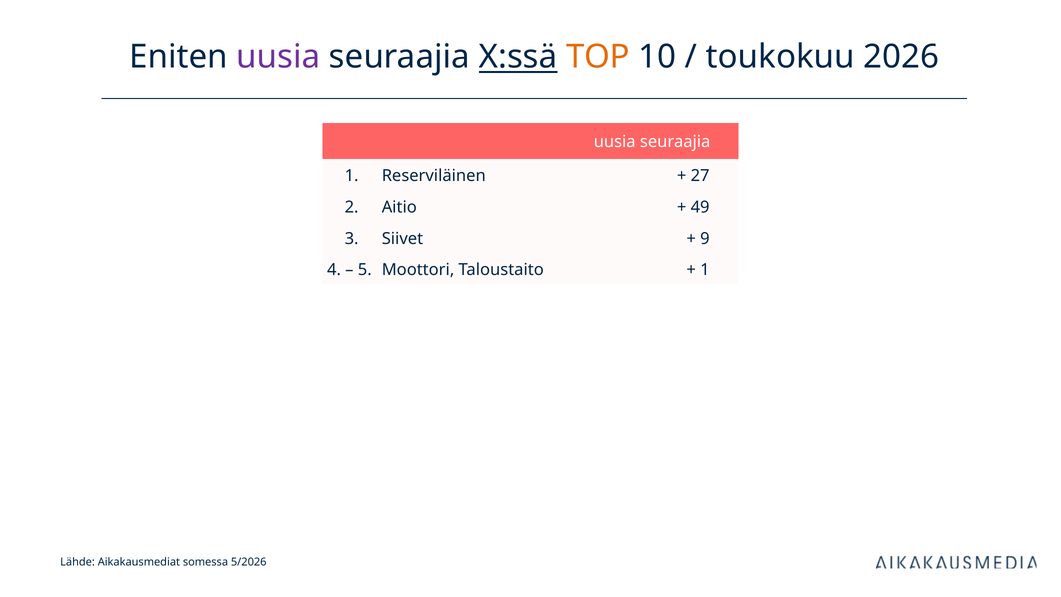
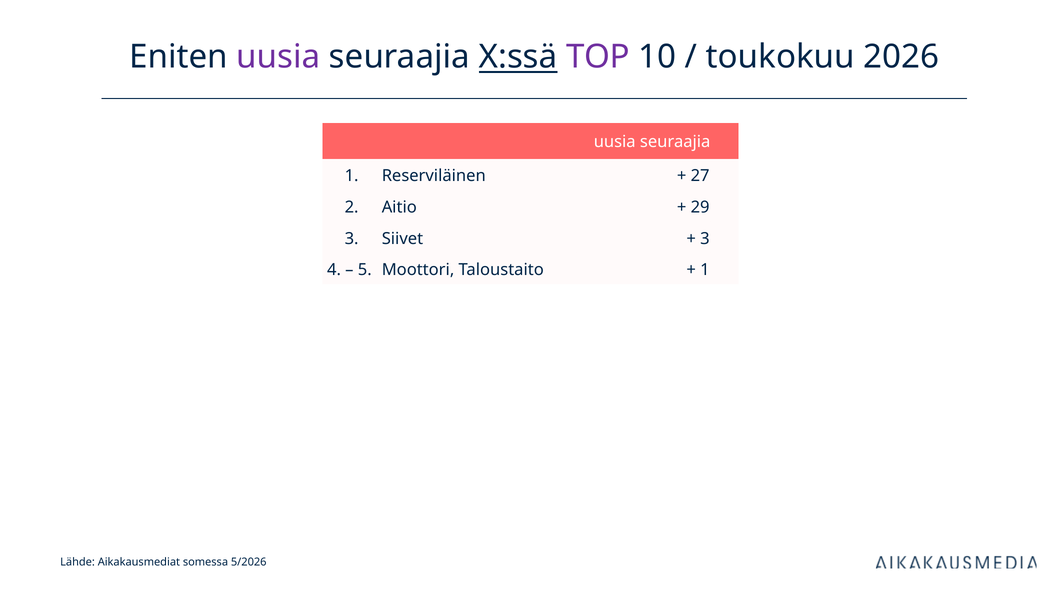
TOP colour: orange -> purple (598, 57)
49: 49 -> 29 (700, 207)
9: 9 -> 3 (705, 238)
